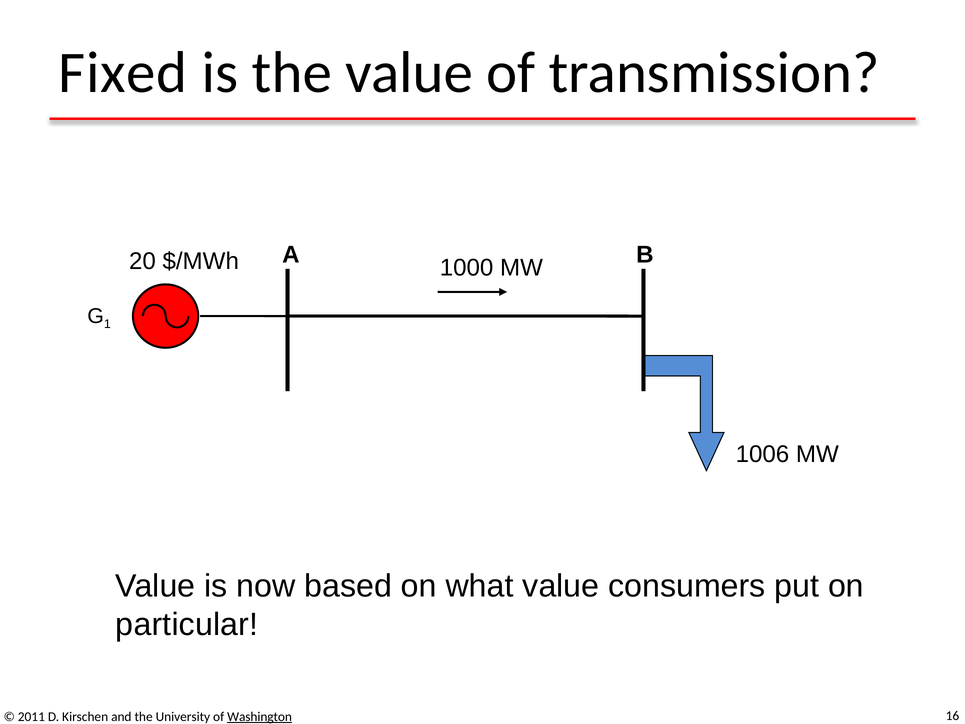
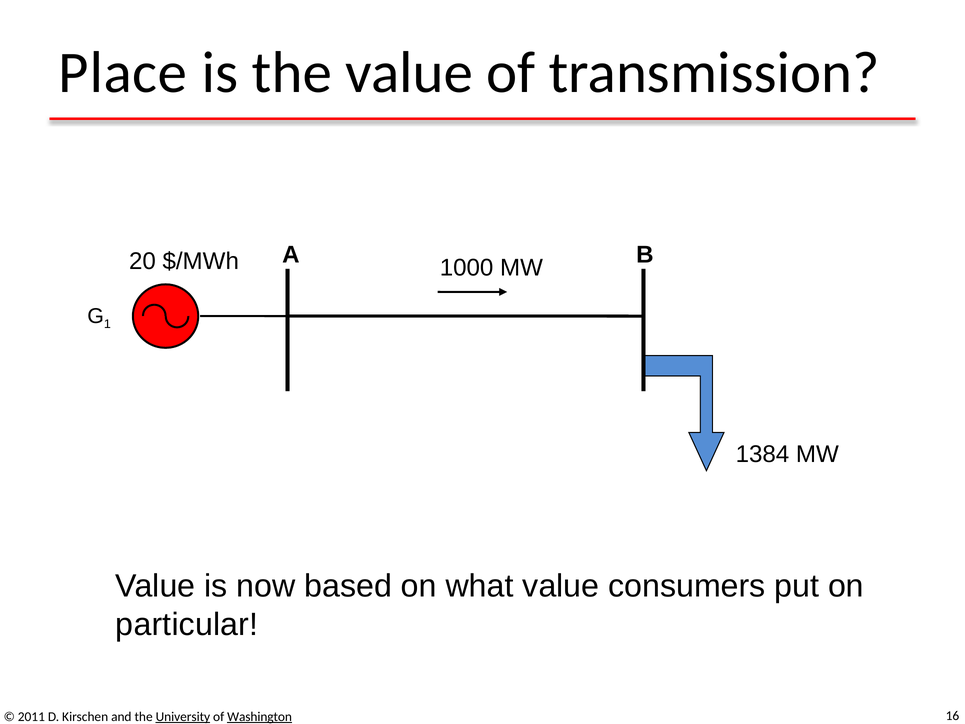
Fixed: Fixed -> Place (123, 73)
1006: 1006 -> 1384 (762, 454)
University underline: none -> present (183, 716)
